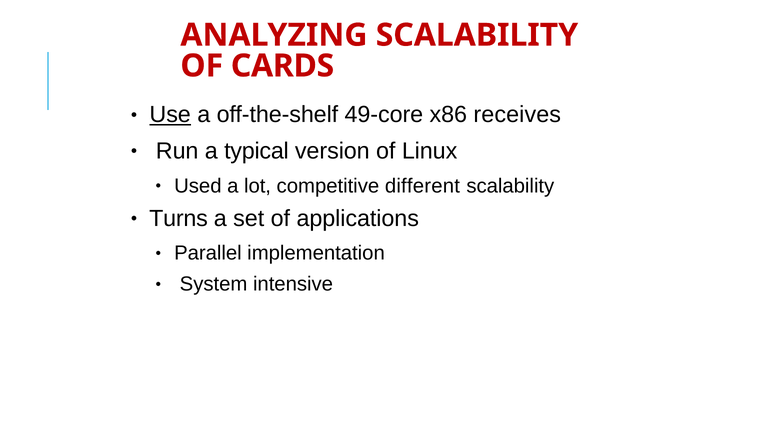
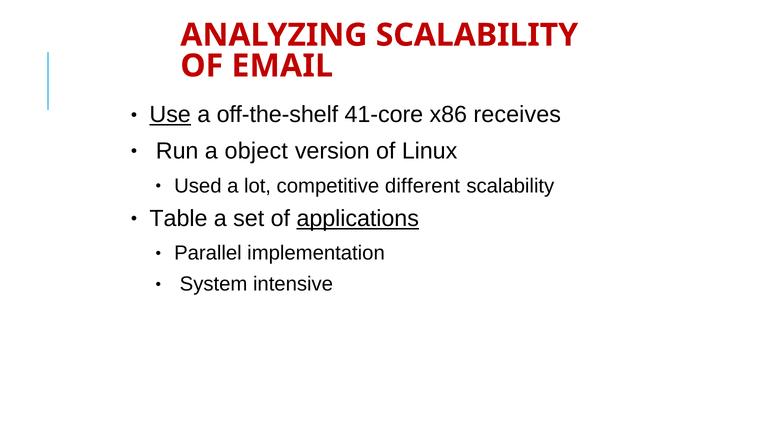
CARDS: CARDS -> EMAIL (282, 66)
49-core: 49-core -> 41-core (384, 114)
typical: typical -> object (256, 151)
Turns: Turns -> Table (178, 218)
applications underline: none -> present (358, 218)
